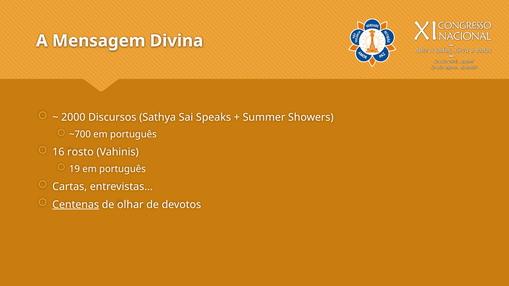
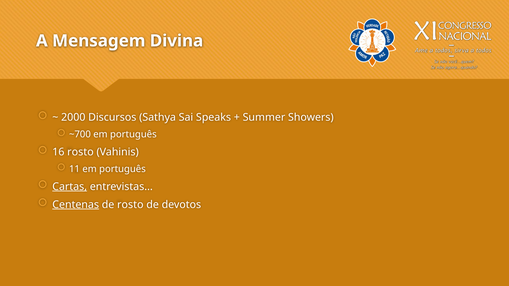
19: 19 -> 11 (74, 169)
Cartas underline: none -> present (70, 187)
de olhar: olhar -> rosto (130, 205)
